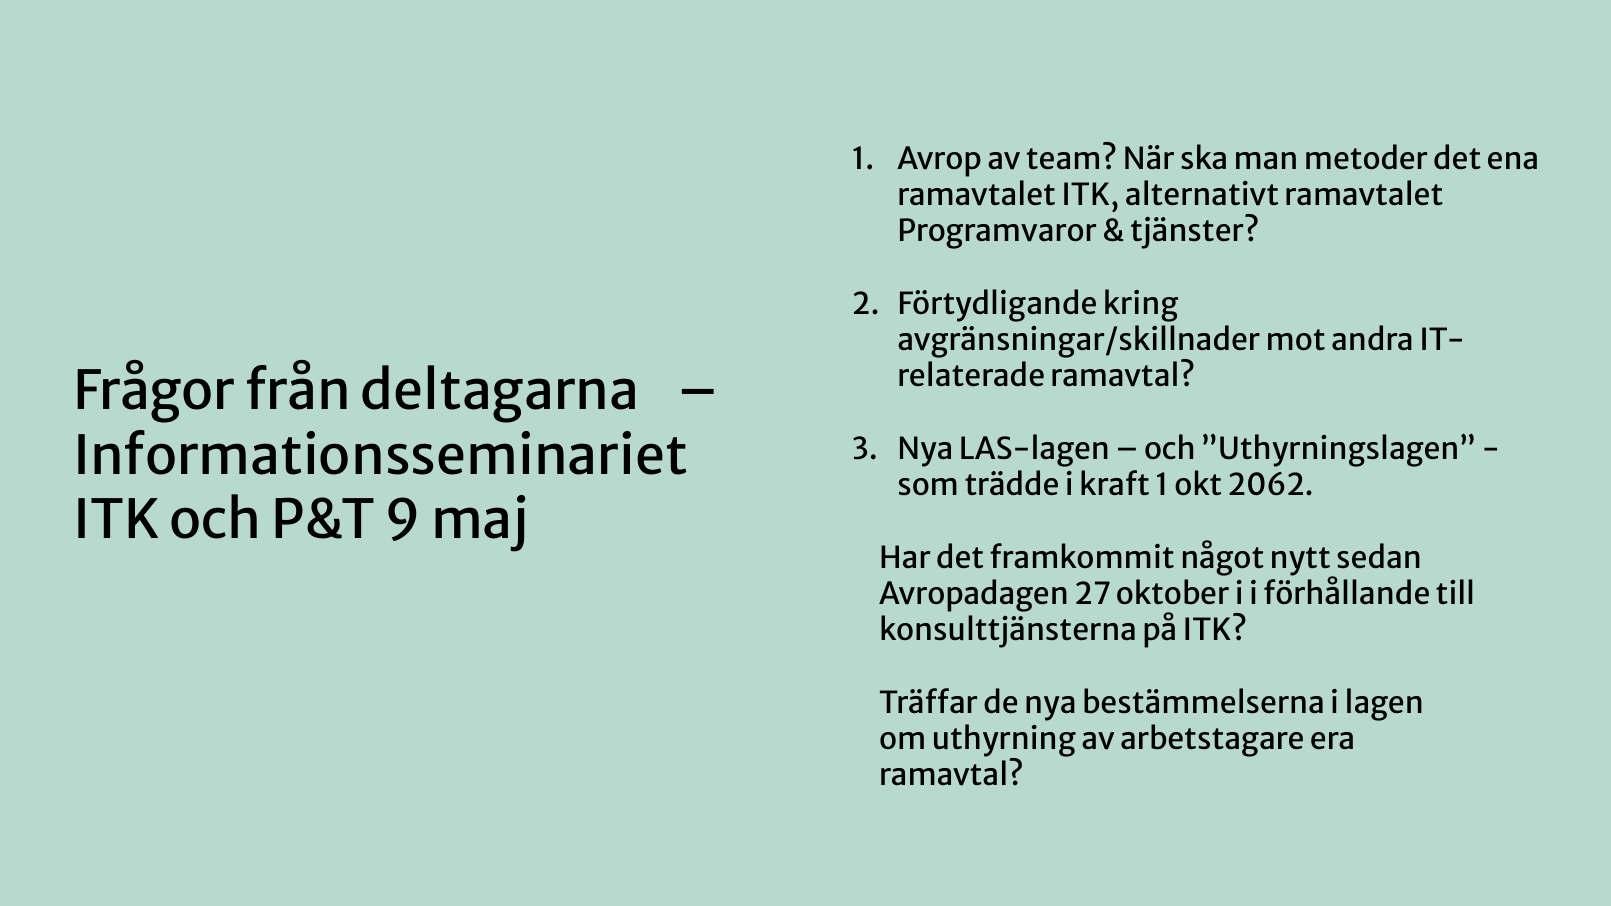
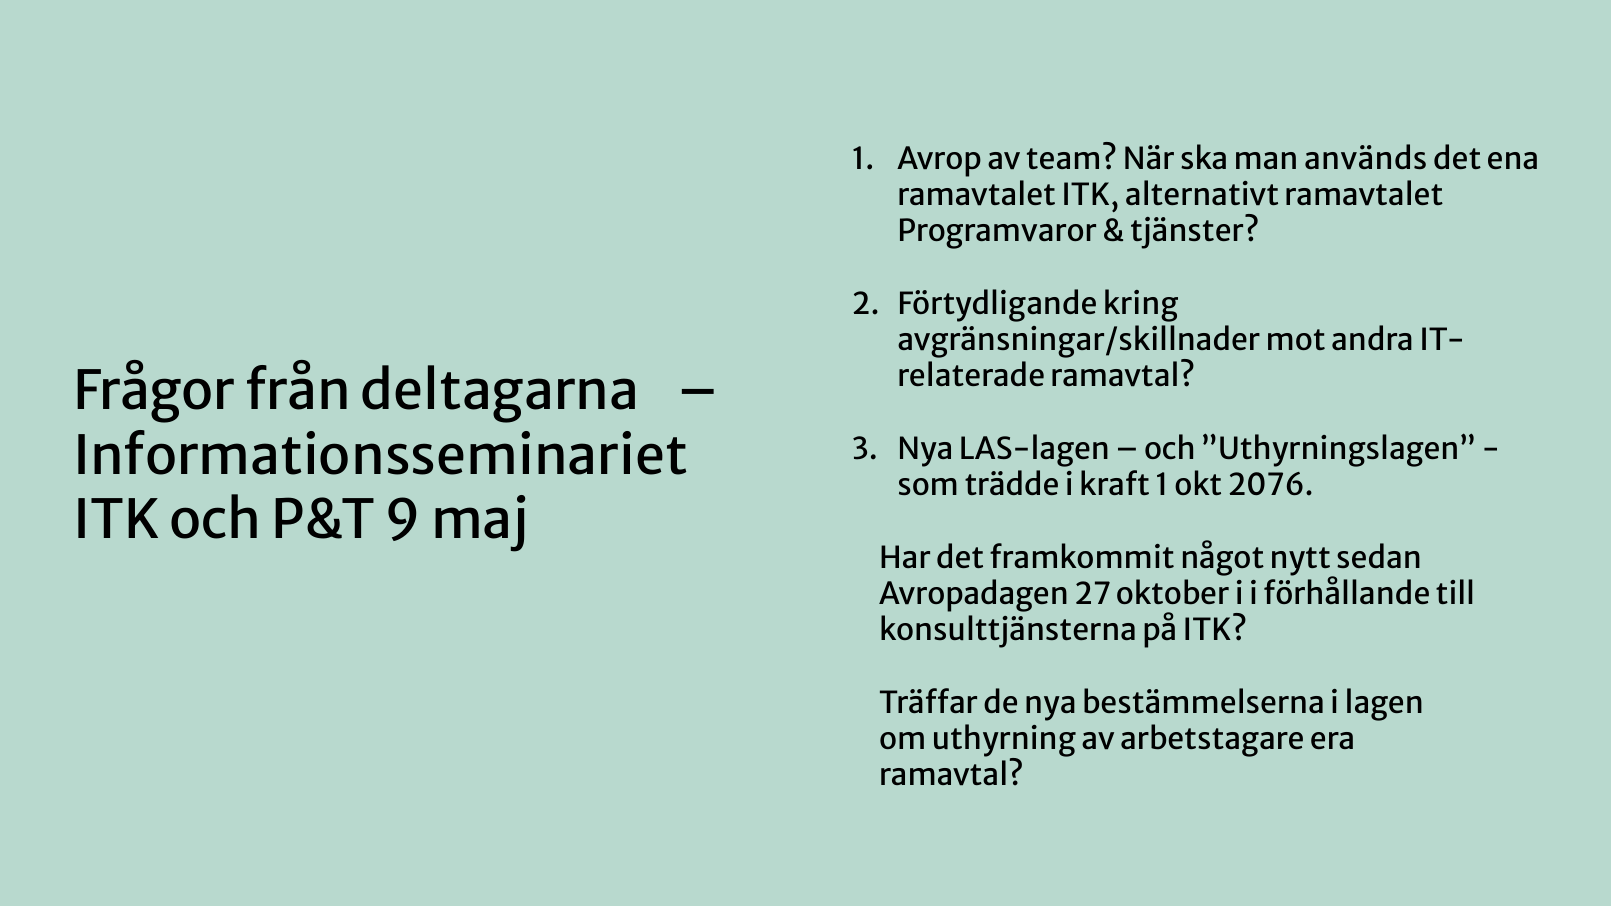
metoder: metoder -> används (1366, 160)
2062: 2062 -> 2076 (1271, 486)
